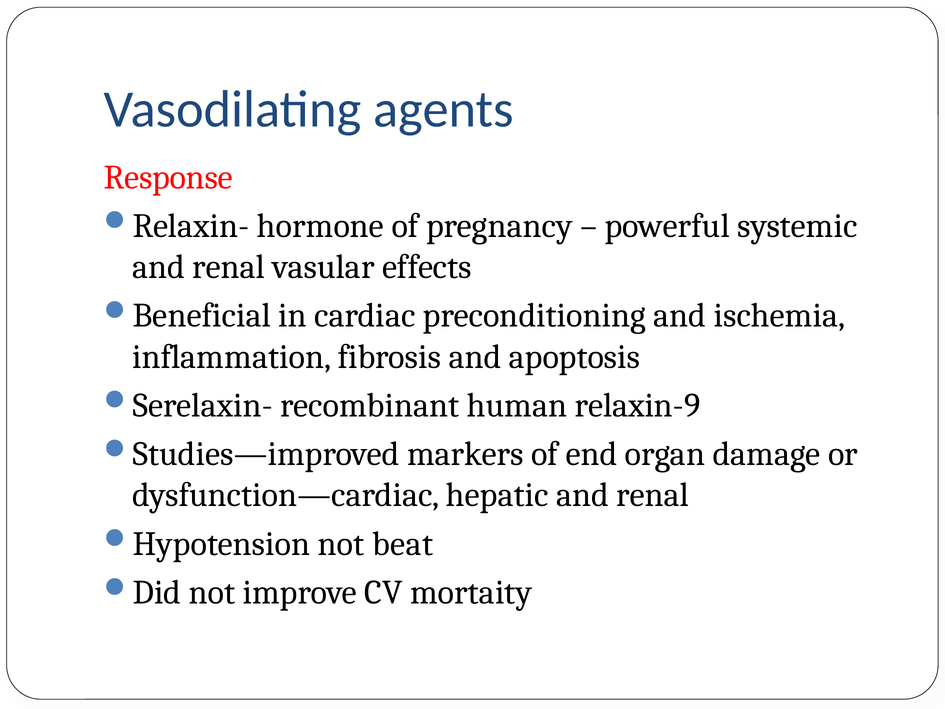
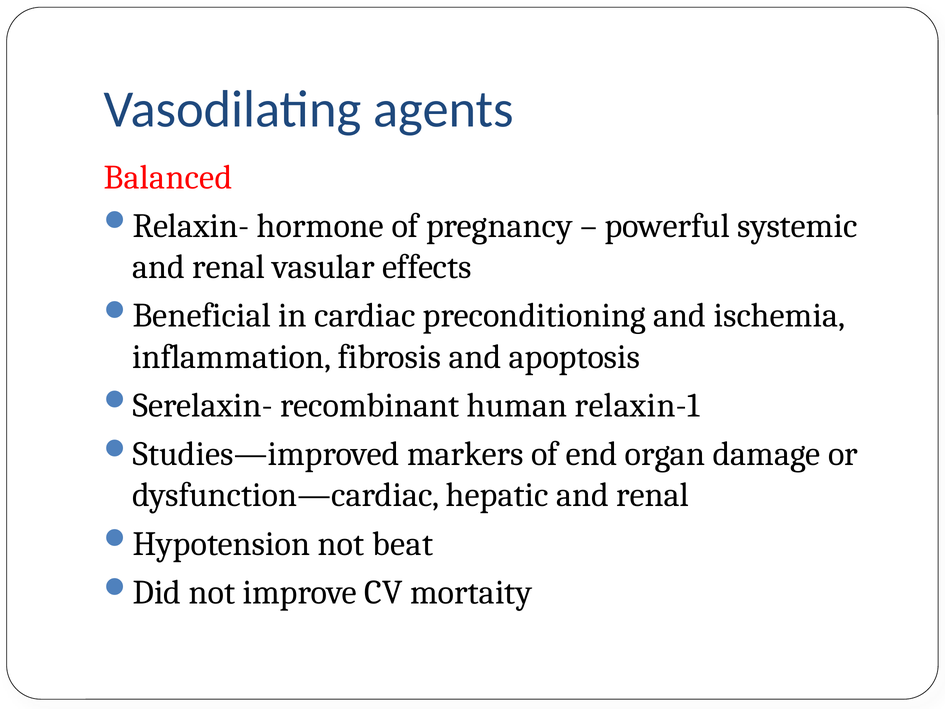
Response: Response -> Balanced (168, 177)
relaxin-9: relaxin-9 -> relaxin-1 (637, 405)
